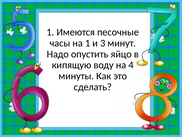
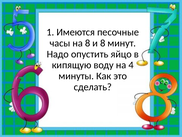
на 1: 1 -> 8 (88, 43)
и 3: 3 -> 8 (103, 43)
